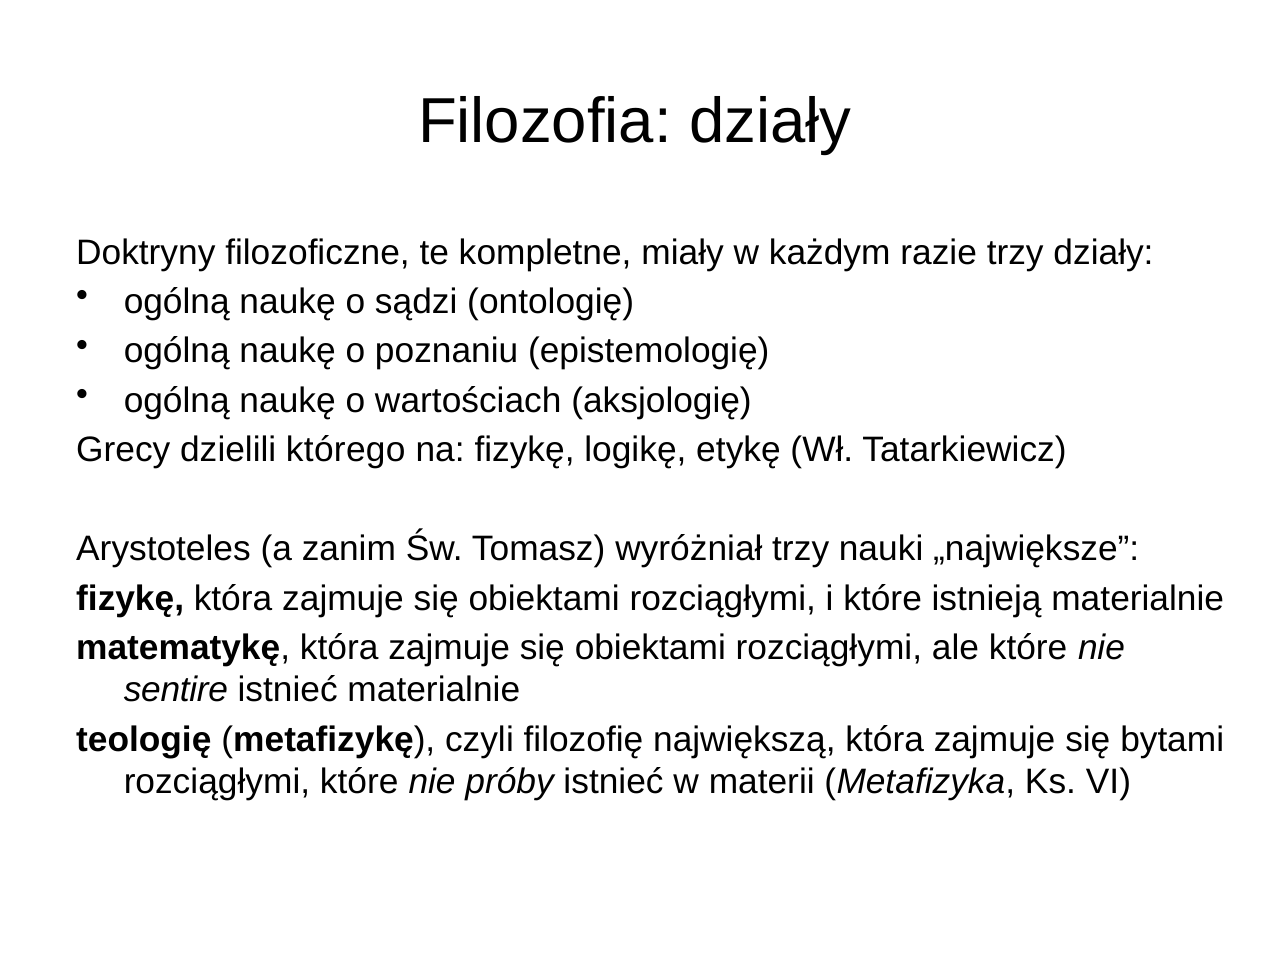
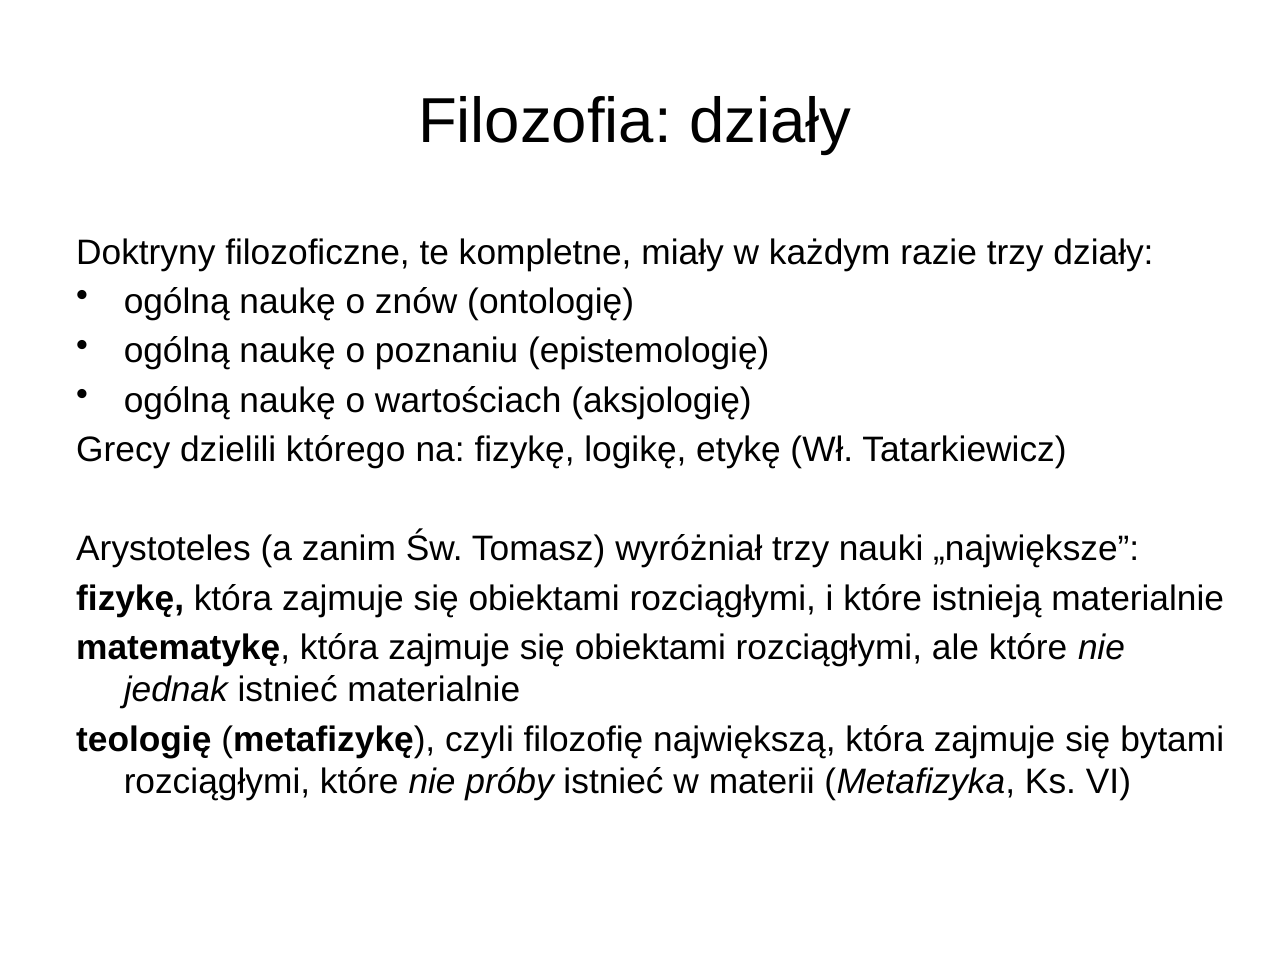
sądzi: sądzi -> znów (416, 302)
sentire: sentire -> jednak (176, 690)
